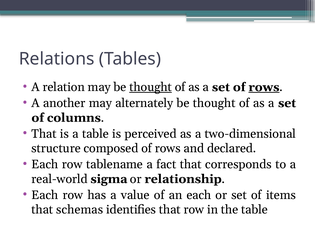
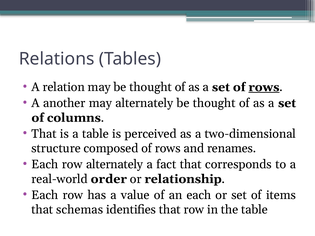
thought underline: present -> none (151, 87)
declared: declared -> renames (232, 149)
row tablename: tablename -> alternately (115, 165)
sigma: sigma -> order (109, 179)
